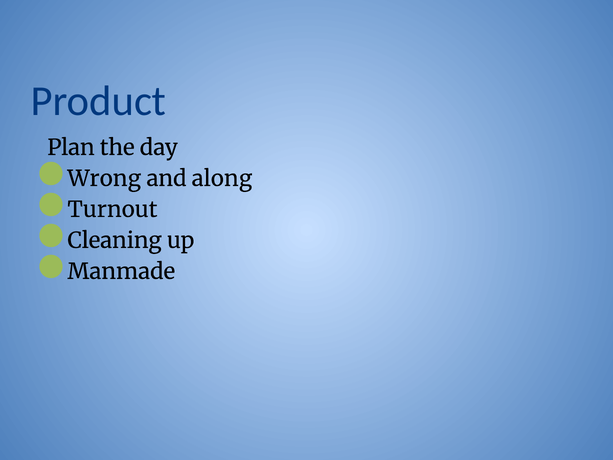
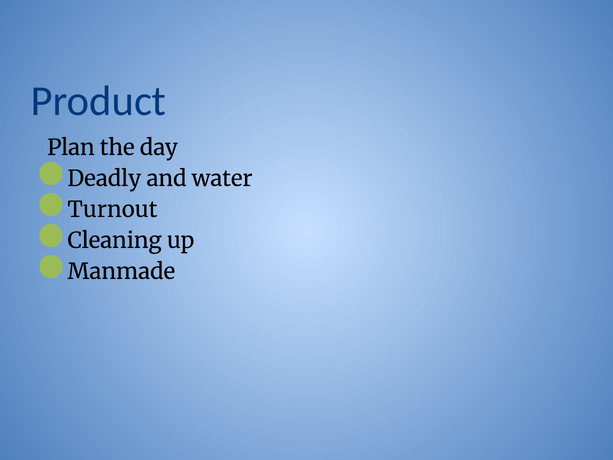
Wrong: Wrong -> Deadly (104, 179)
along: along -> water (222, 179)
